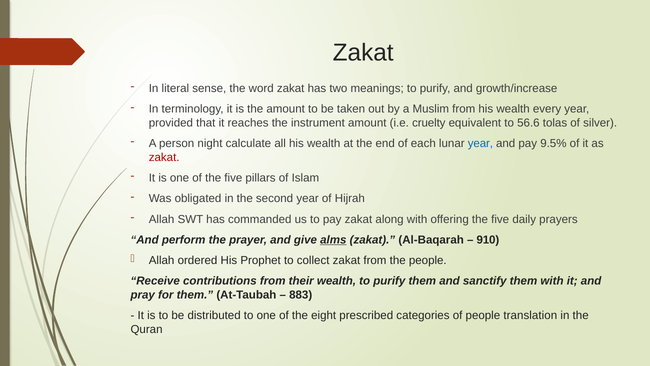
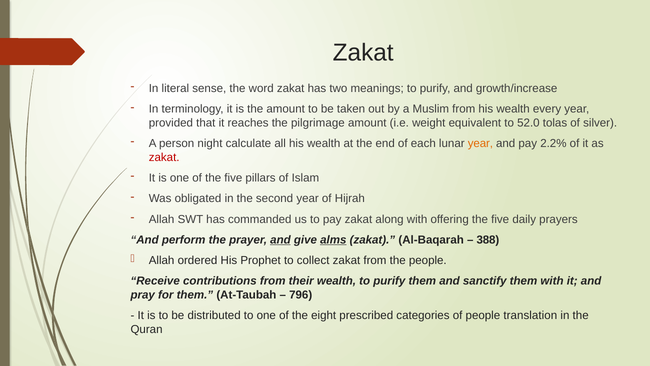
instrument: instrument -> pilgrimage (318, 123)
cruelty: cruelty -> weight (429, 123)
56.6: 56.6 -> 52.0 (528, 123)
year colour: blue -> orange (480, 143)
9.5%: 9.5% -> 2.2% (553, 143)
and underline: none -> present (280, 240)
910: 910 -> 388 (488, 240)
883: 883 -> 796 (301, 295)
